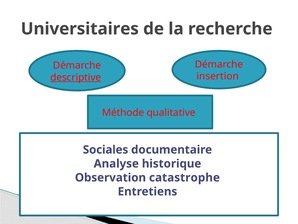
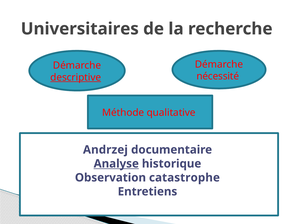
insertion: insertion -> nécessité (218, 76)
Sociales: Sociales -> Andrzej (105, 149)
Analyse underline: none -> present (116, 163)
